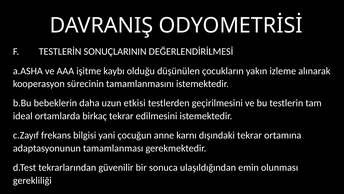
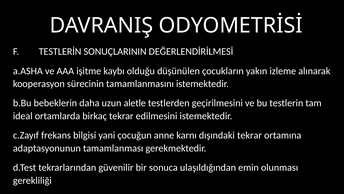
etkisi: etkisi -> aletle (135, 103)
